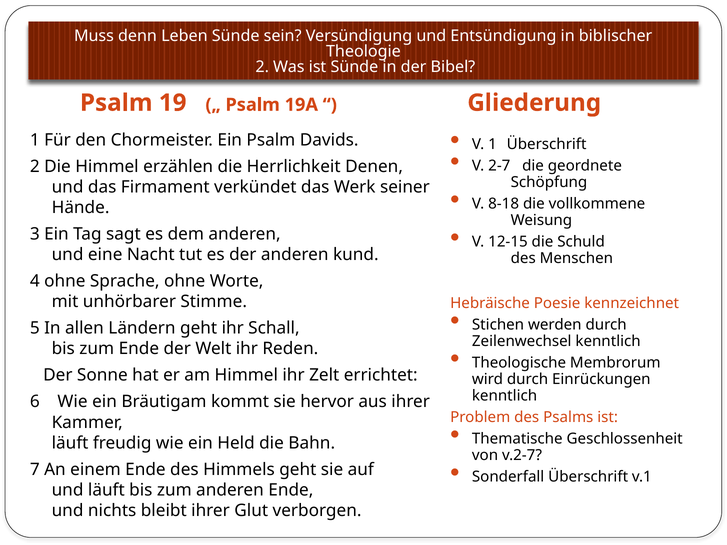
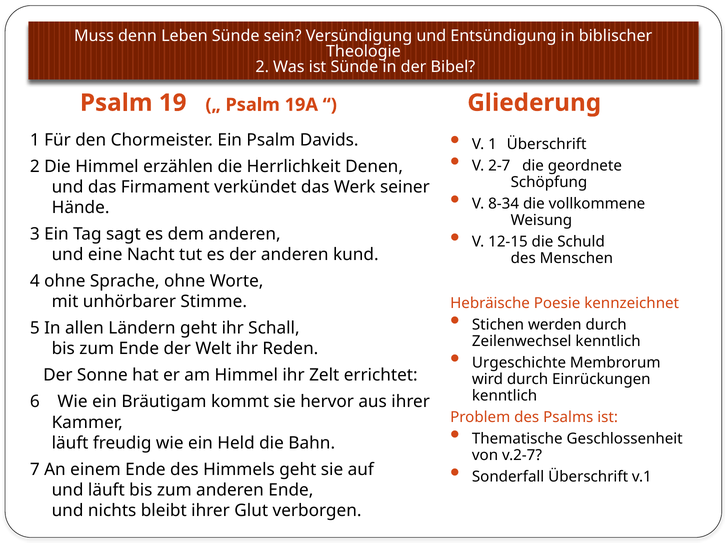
8-18: 8-18 -> 8-34 (504, 204)
Theologische: Theologische -> Urgeschichte (519, 363)
